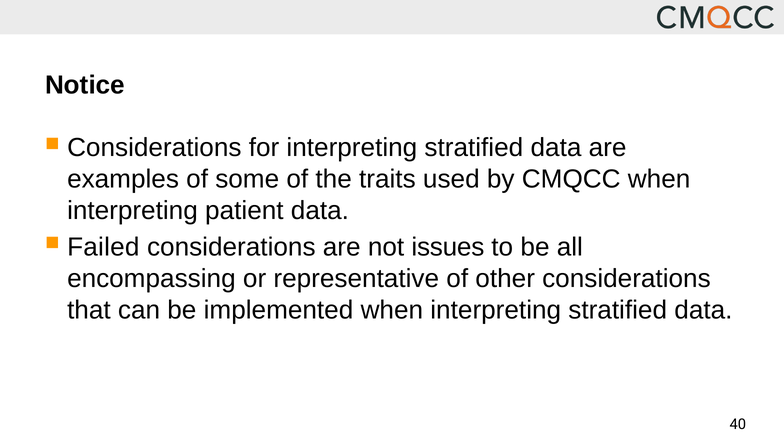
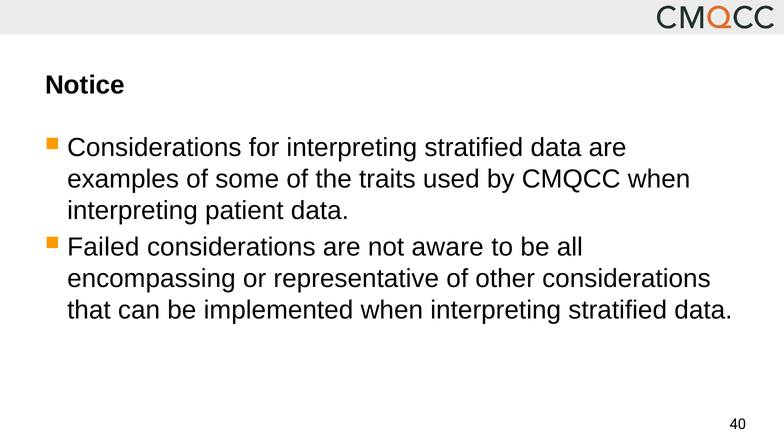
issues: issues -> aware (448, 247)
